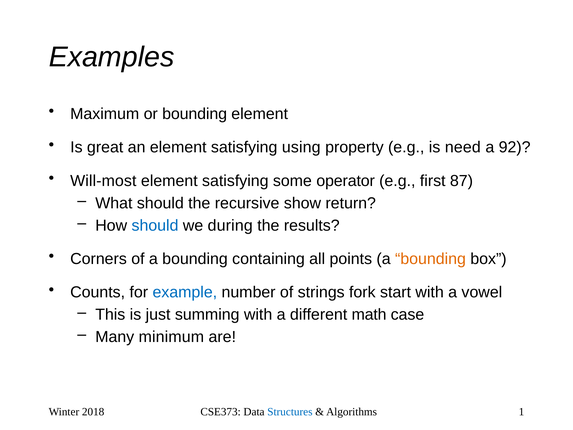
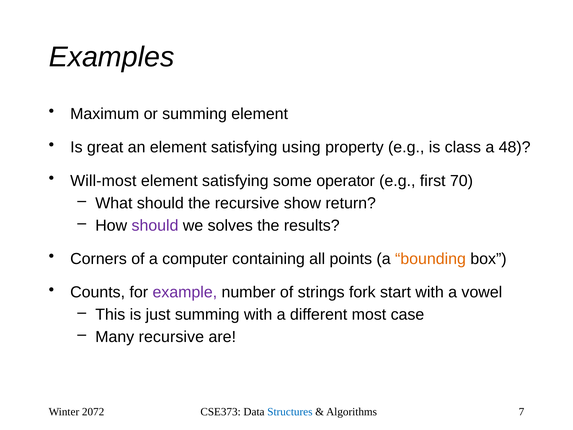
or bounding: bounding -> summing (195, 114)
need: need -> class (463, 147)
92: 92 -> 48 (515, 147)
87: 87 -> 70 (461, 181)
should colour: blue -> purple (155, 225)
during: during -> solves (230, 225)
of a bounding: bounding -> computer (195, 259)
example colour: blue -> purple (185, 292)
math: math -> most (369, 314)
Many minimum: minimum -> recursive (171, 337)
2018: 2018 -> 2072 (93, 411)
1: 1 -> 7 (522, 411)
